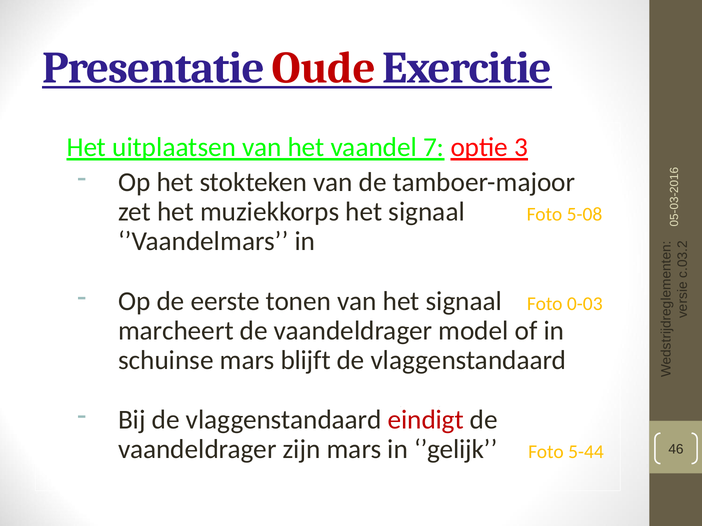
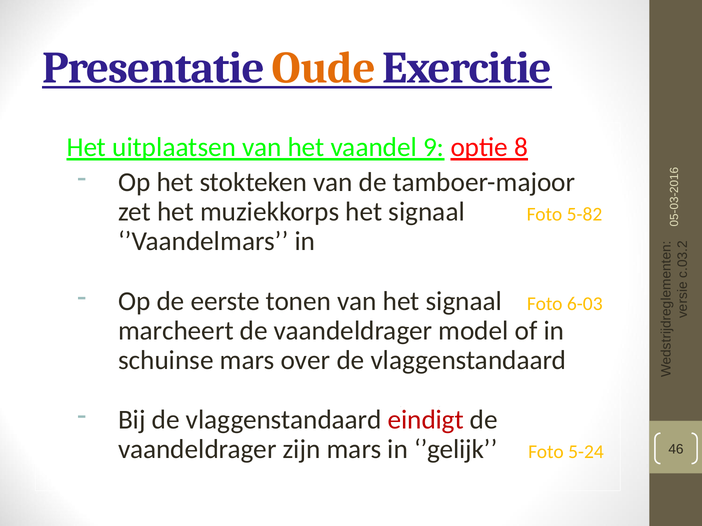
Oude colour: red -> orange (324, 68)
7: 7 -> 9 (434, 148)
optie 3: 3 -> 8 (521, 148)
5-08: 5-08 -> 5-82 (584, 215)
0-03: 0-03 -> 6-03 (585, 304)
blijft: blijft -> over (305, 360)
5-44: 5-44 -> 5-24 (586, 452)
